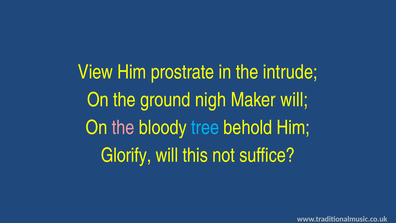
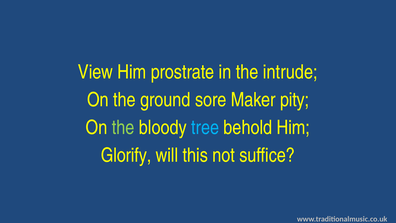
nigh: nigh -> sore (211, 100)
Maker will: will -> pity (295, 100)
the colour: pink -> light green (123, 127)
